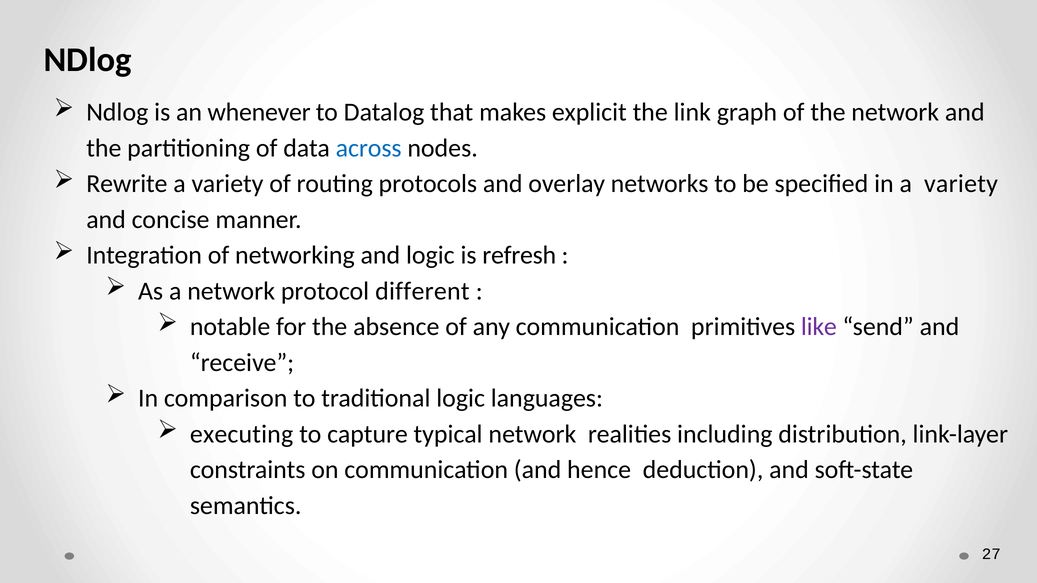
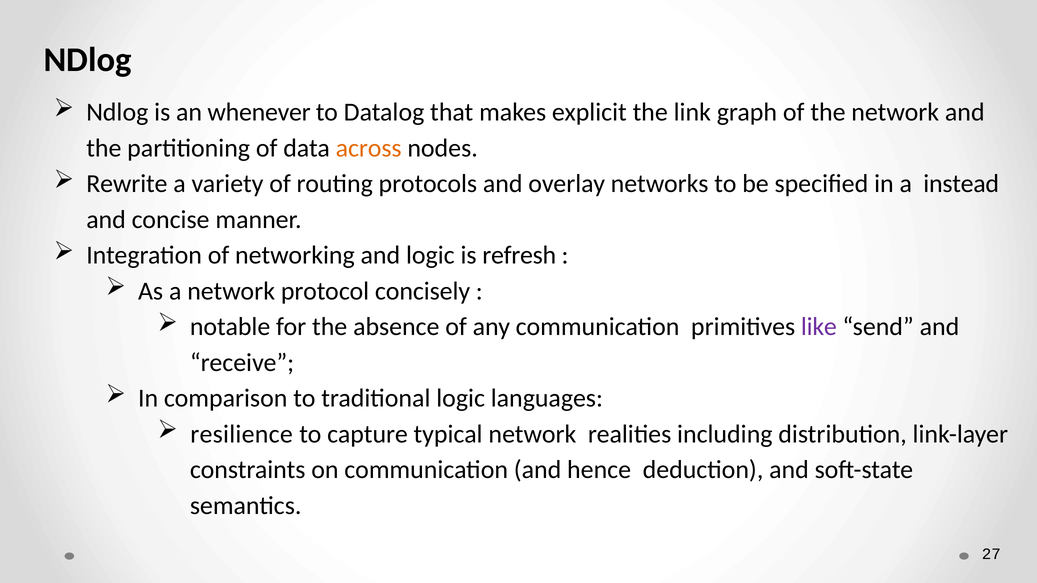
across colour: blue -> orange (369, 148)
in a variety: variety -> instead (961, 184)
different: different -> concisely (423, 291)
executing: executing -> resilience (242, 434)
